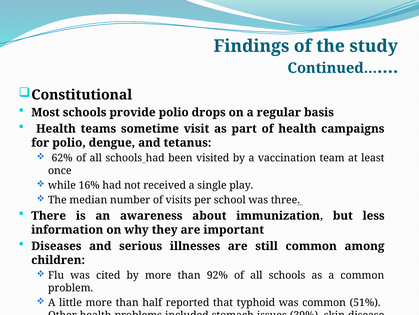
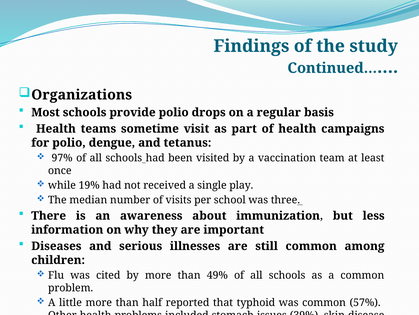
Constitutional: Constitutional -> Organizations (82, 95)
62%: 62% -> 97% (62, 158)
16%: 16% -> 19% (89, 185)
92%: 92% -> 49% (217, 275)
51%: 51% -> 57% (365, 302)
